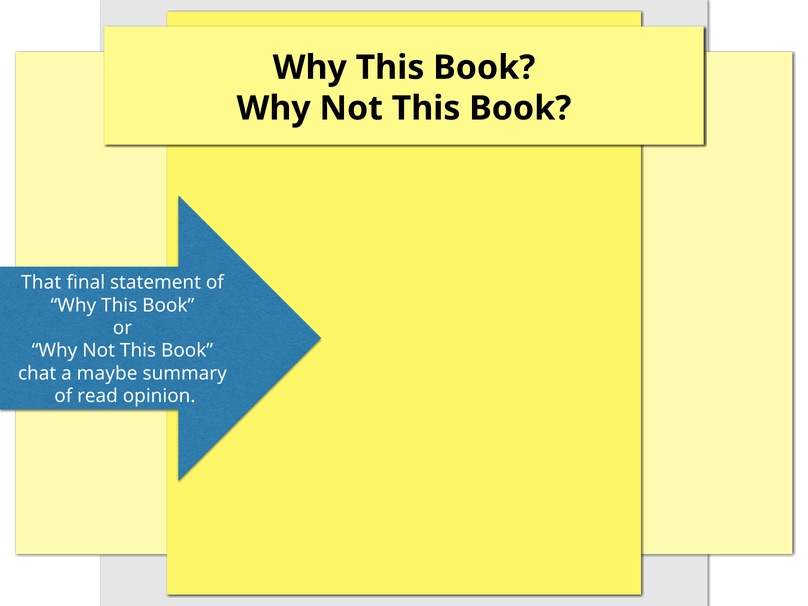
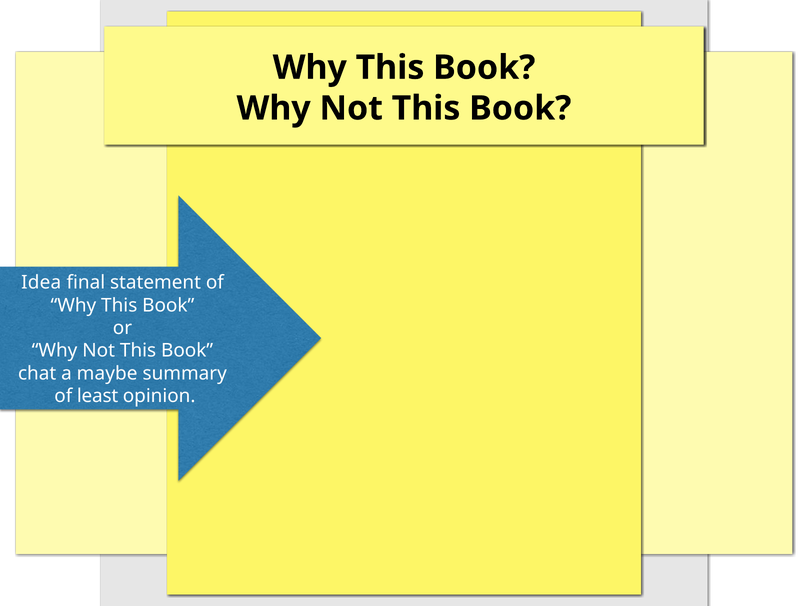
That: That -> Idea (41, 283)
read: read -> least (98, 396)
